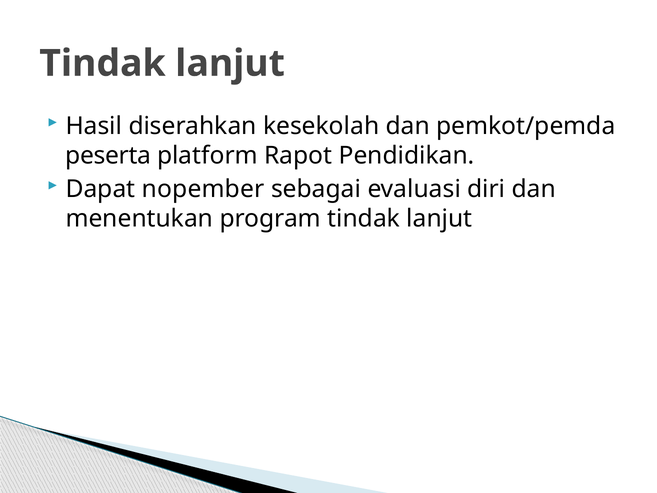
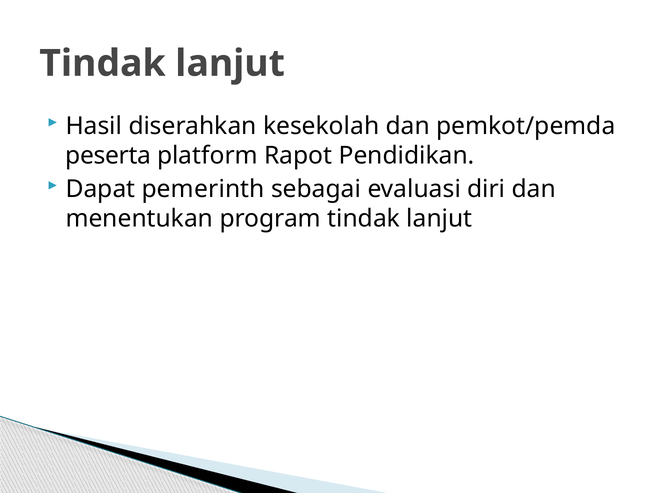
nopember: nopember -> pemerinth (203, 189)
